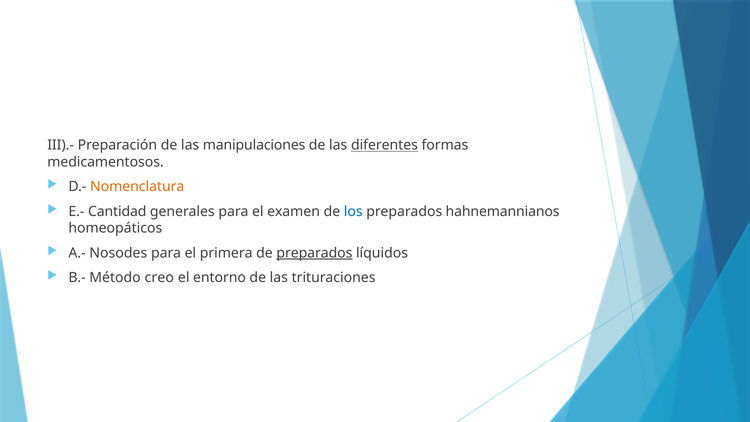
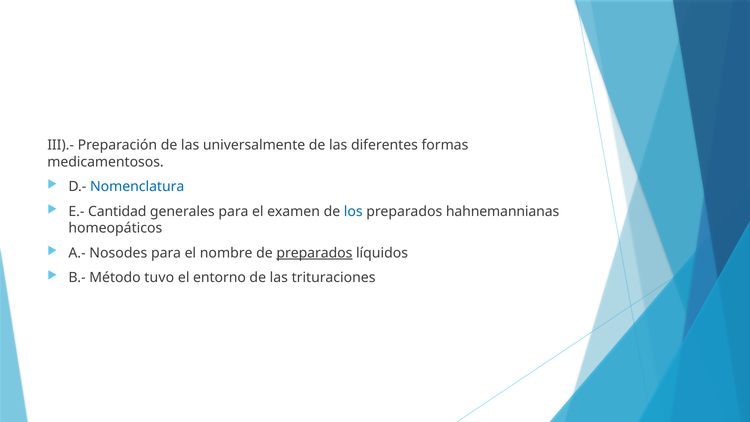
manipulaciones: manipulaciones -> universalmente (254, 145)
diferentes underline: present -> none (384, 145)
Nomenclatura colour: orange -> blue (137, 187)
hahnemannianos: hahnemannianos -> hahnemannianas (503, 211)
primera: primera -> nombre (226, 253)
creo: creo -> tuvo (159, 278)
